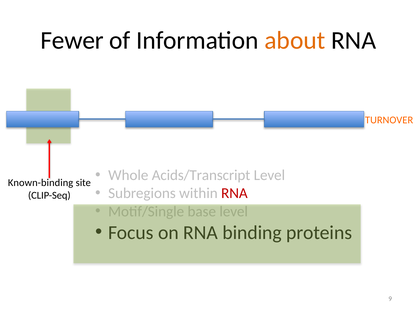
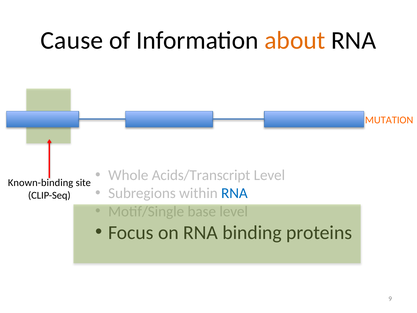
Fewer: Fewer -> Cause (72, 40)
TURNOVER: TURNOVER -> MUTATION (389, 120)
RNA colour: red -> blue (234, 193)
